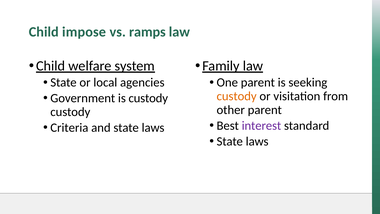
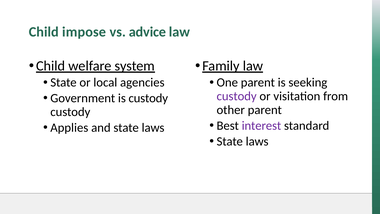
ramps: ramps -> advice (147, 32)
custody colour: orange -> purple (237, 96)
Criteria: Criteria -> Applies (69, 127)
